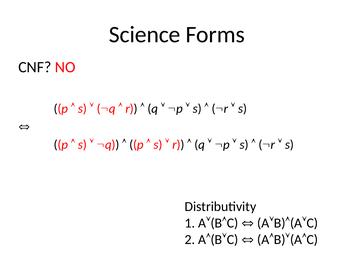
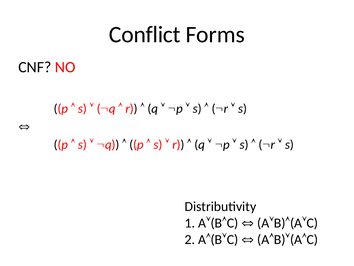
Science: Science -> Conflict (145, 34)
